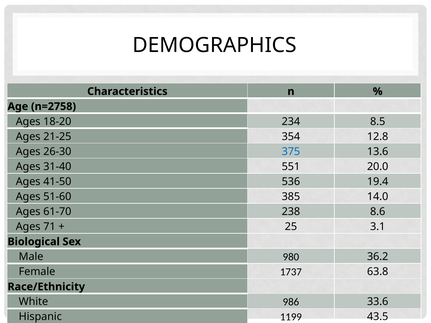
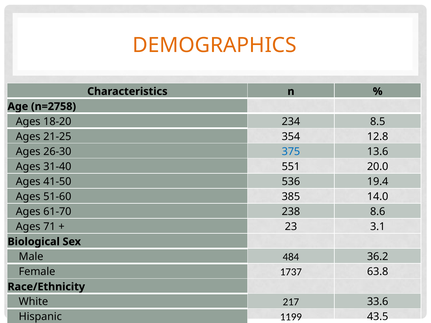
DEMOGRAPHICS colour: black -> orange (215, 45)
25: 25 -> 23 (291, 227)
980: 980 -> 484 (291, 257)
986: 986 -> 217 (291, 302)
